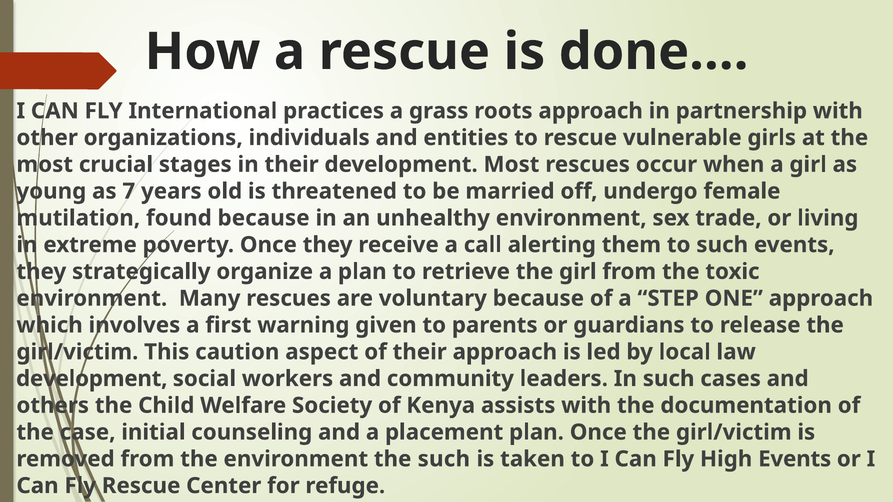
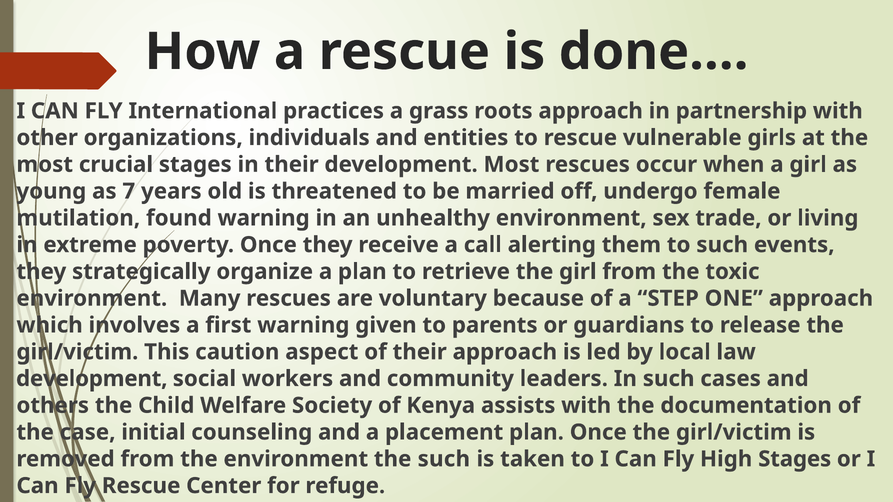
found because: because -> warning (264, 218)
High Events: Events -> Stages (795, 459)
